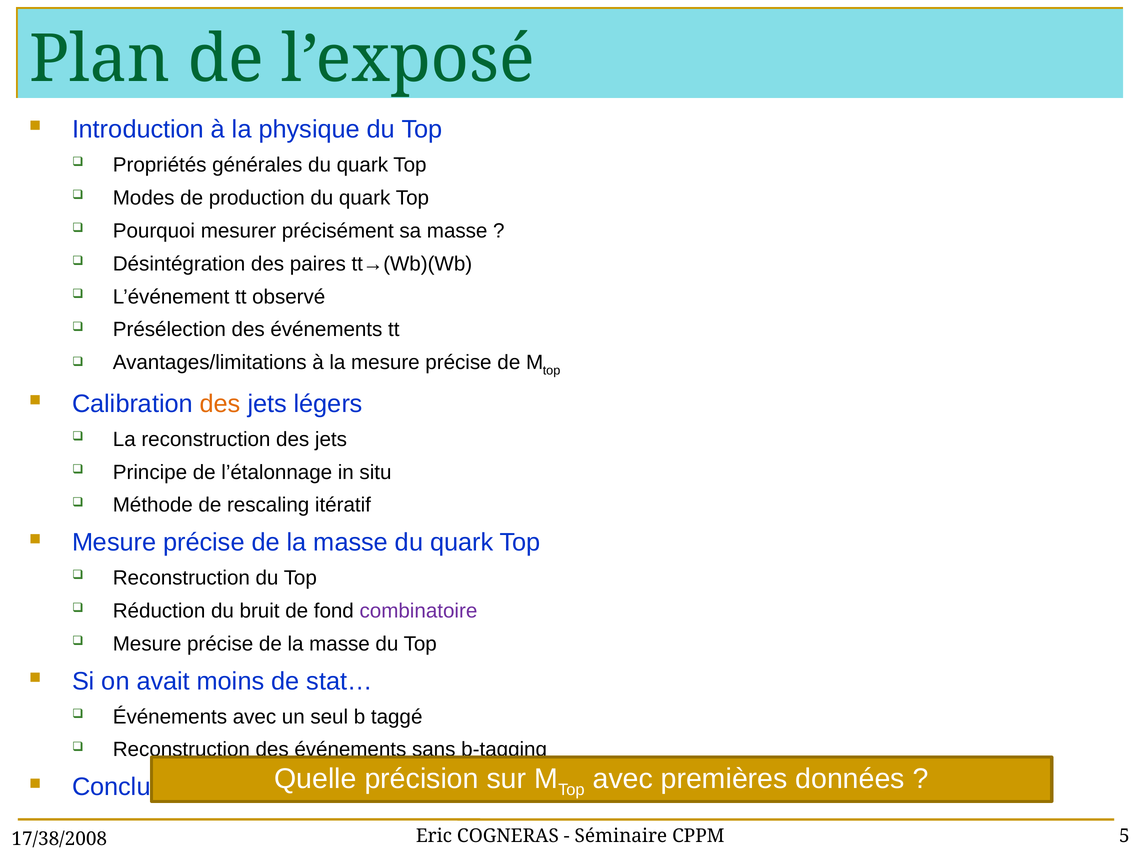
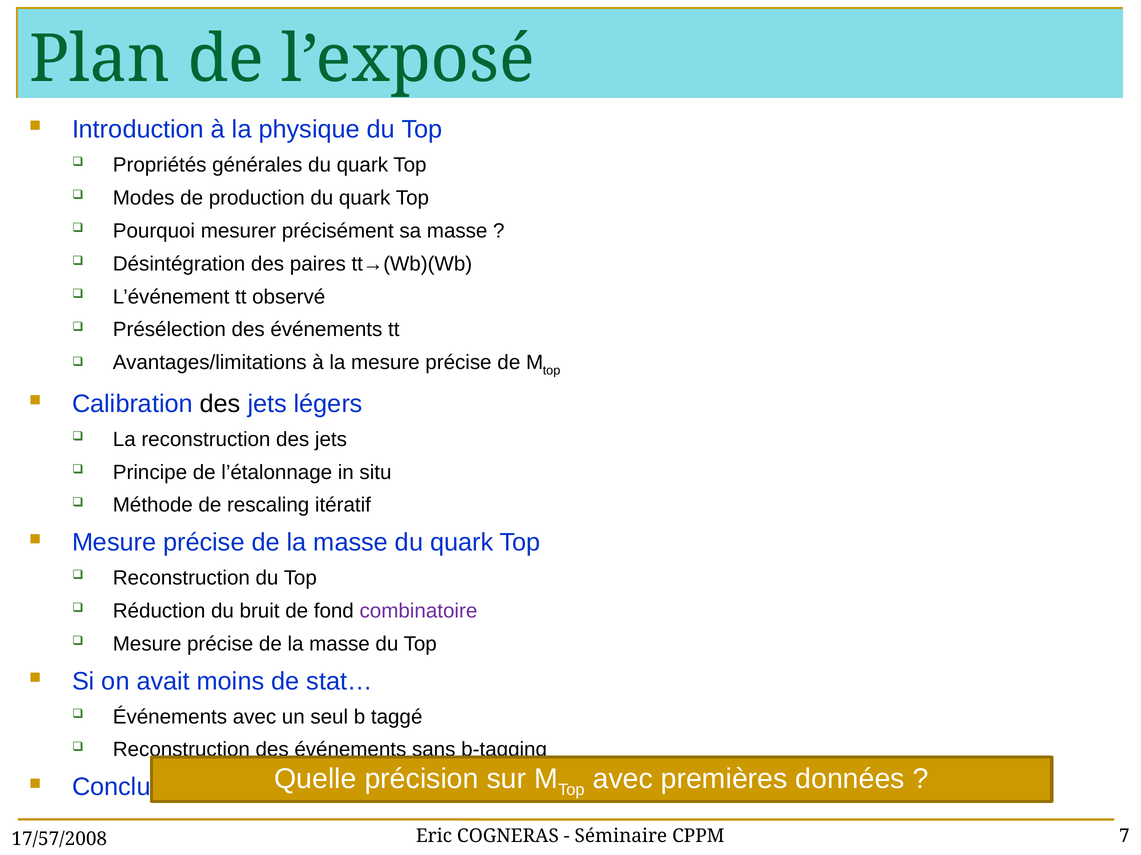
des colour: orange -> black (220, 404)
5: 5 -> 7 (1124, 837)
17/38/2008: 17/38/2008 -> 17/57/2008 (59, 840)
